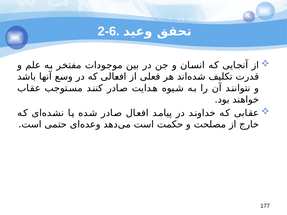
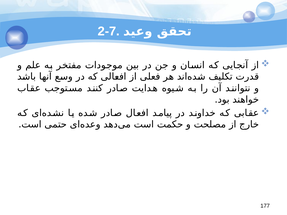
2-6: 2-6 -> 2-7 (109, 31)
